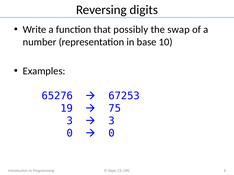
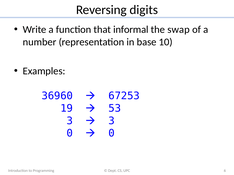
possibly: possibly -> informal (131, 30)
65276: 65276 -> 36960 (57, 96)
75: 75 -> 53 (115, 109)
